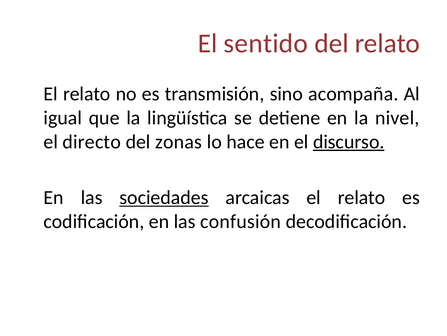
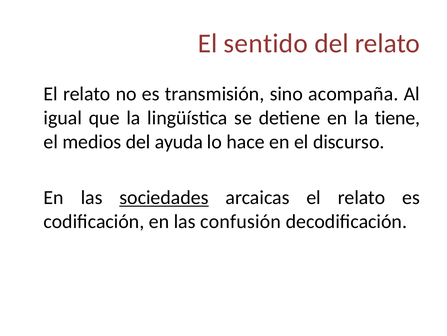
nivel: nivel -> tiene (397, 118)
directo: directo -> medios (92, 142)
zonas: zonas -> ayuda (179, 142)
discurso underline: present -> none (349, 142)
